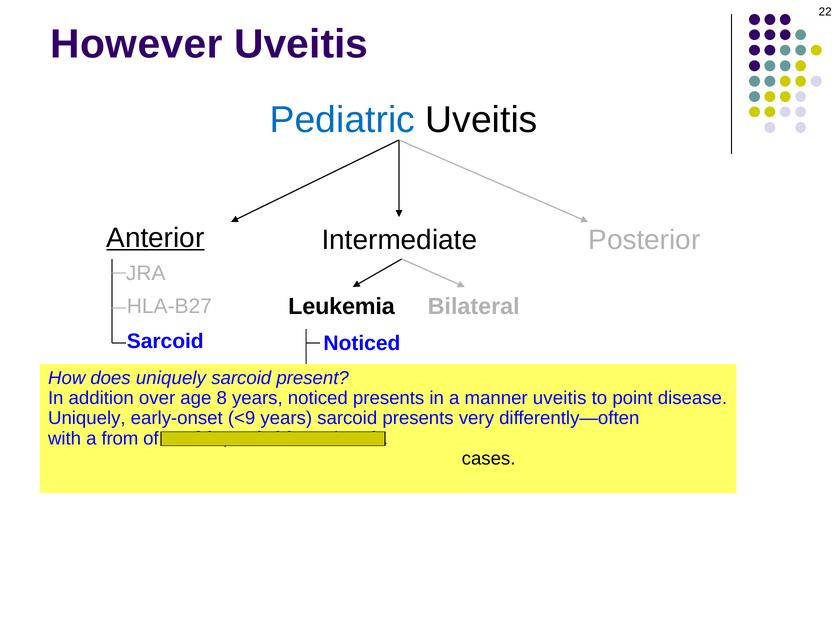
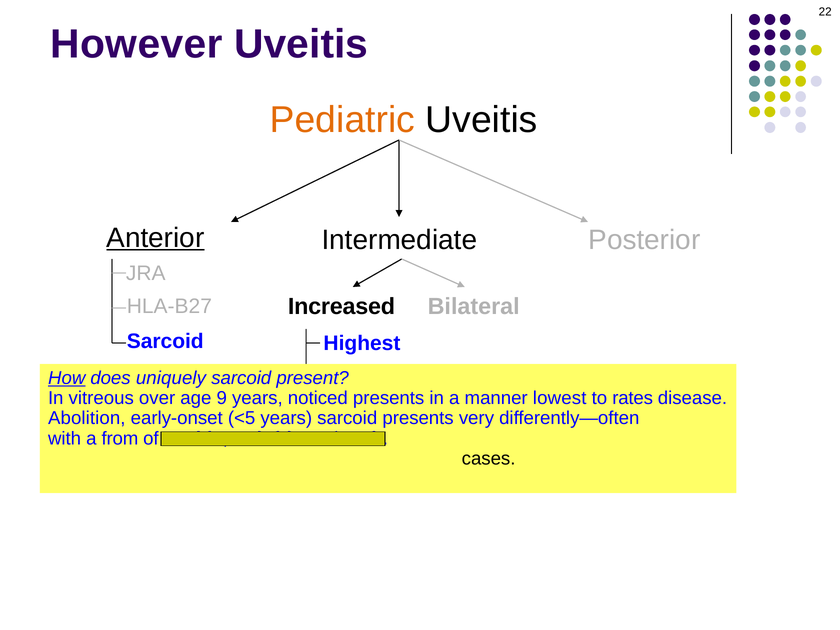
Pediatric colour: blue -> orange (342, 120)
Leukemia: Leukemia -> Increased (342, 307)
Noticed: Noticed -> Highest (362, 344)
How underline: none -> present (67, 378)
addition: addition -> vitreous (101, 398)
8: 8 -> 9 (222, 398)
manner uveitis: uveitis -> lowest (560, 398)
point: point -> rates (633, 398)
Uniquely: Uniquely -> Abolition (87, 418)
<9: <9 -> <5 (242, 418)
